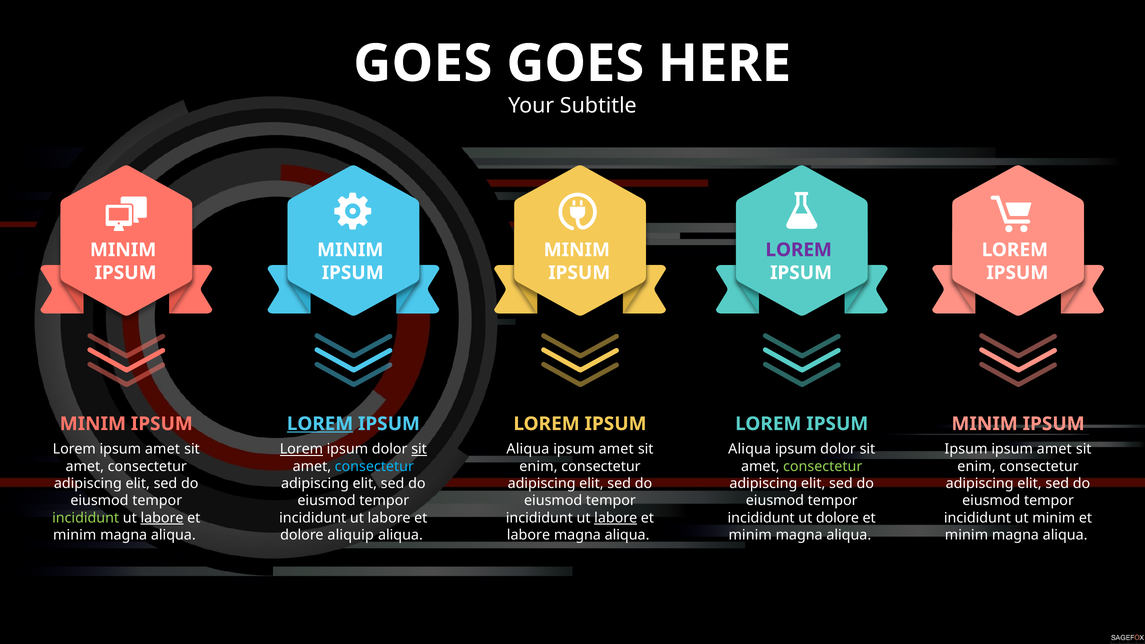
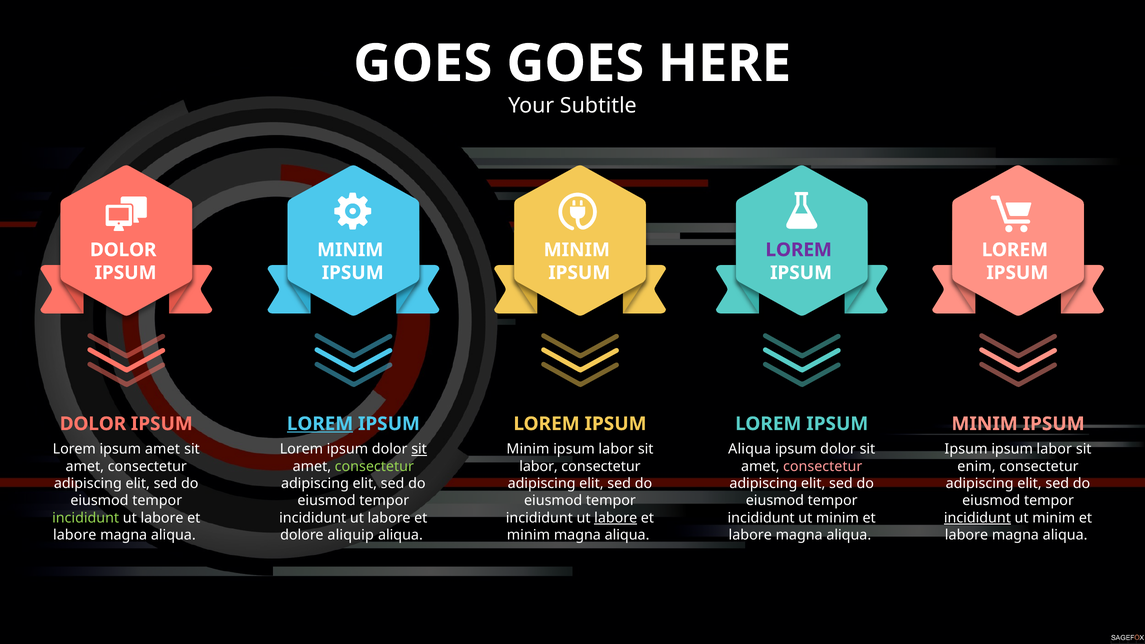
MINIM: MINIM -> DOLOR (123, 250)
MINIM: MINIM -> DOLOR (93, 424)
Lorem underline: present -> none (301, 449)
Aliqua: Aliqua -> Minim (528, 449)
amet: amet -> labor (616, 449)
amet: amet -> labor (1054, 449)
consectetur colour: light blue -> light green (374, 466)
enim: enim -> labor (539, 466)
consectetur colour: light green -> pink (823, 466)
labore underline: present -> none (162, 518)
dolore: dolore -> minim (837, 518)
incididunt underline: none -> present (977, 518)
minim: minim -> labore (75, 535)
labore: labore -> minim (528, 535)
minim: minim -> labore (750, 535)
minim: minim -> labore (967, 535)
